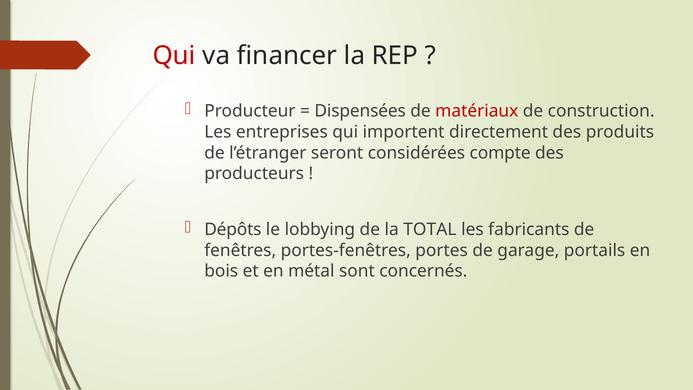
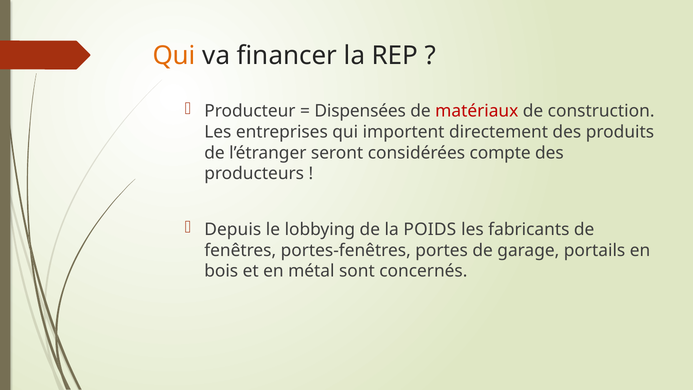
Qui colour: red -> orange (174, 55)
Dépôts: Dépôts -> Depuis (233, 230)
TOTAL: TOTAL -> POIDS (430, 230)
